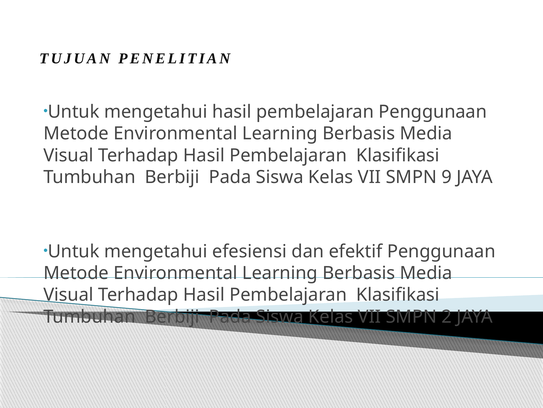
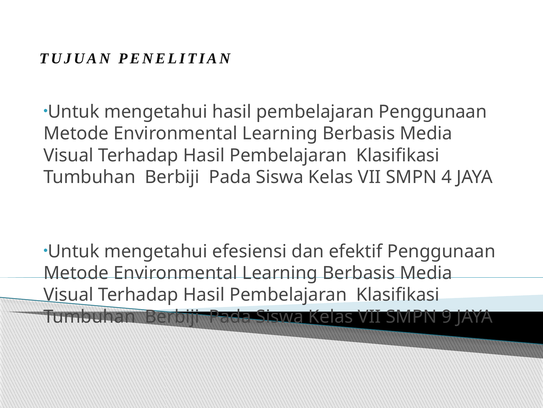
9: 9 -> 4 (447, 177)
2: 2 -> 9 (447, 316)
